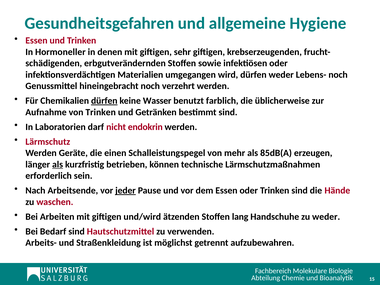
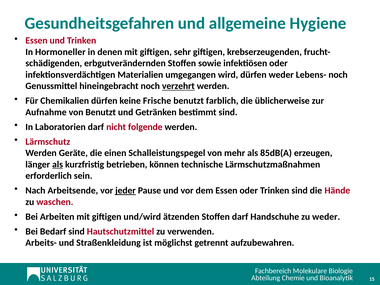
verzehrt underline: none -> present (178, 86)
dürfen underline: present -> none (104, 101)
Wasser: Wasser -> Frische (157, 101)
von Trinken: Trinken -> Benutzt (101, 112)
endokrin: endokrin -> folgende (145, 127)
Stoffen lang: lang -> darf (240, 217)
